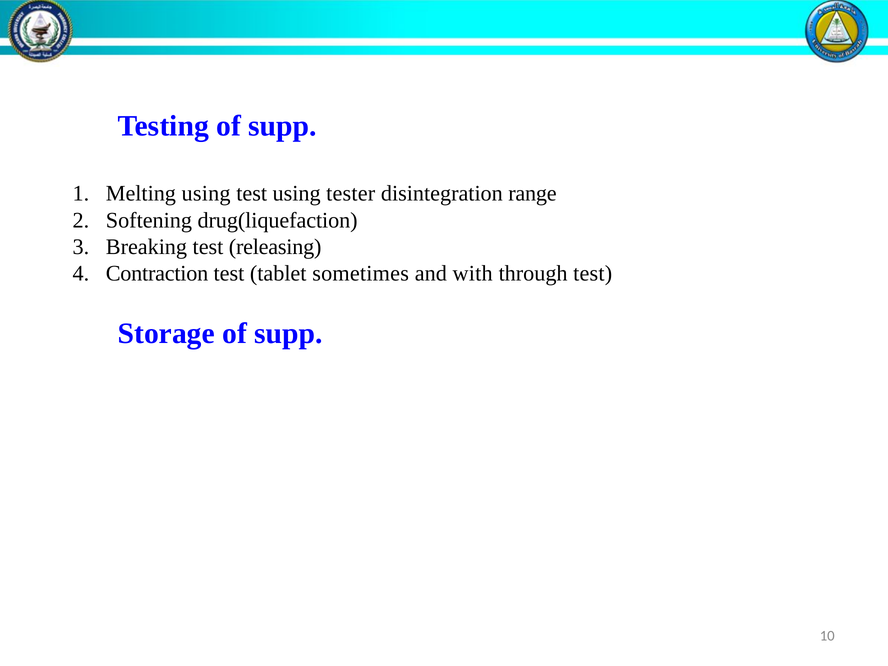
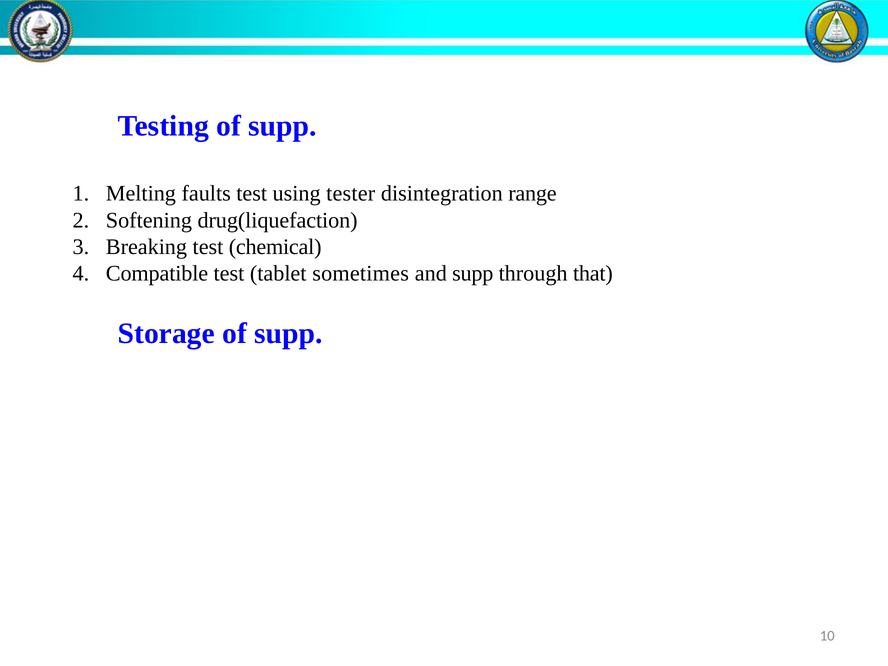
Melting using: using -> faults (206, 194)
releasing: releasing -> chemical (275, 247)
Contraction: Contraction -> Compatible (157, 274)
and with: with -> supp (473, 274)
through test: test -> that (593, 274)
